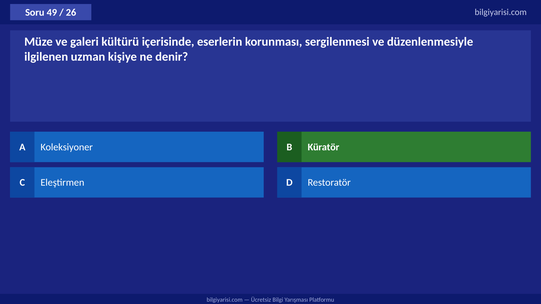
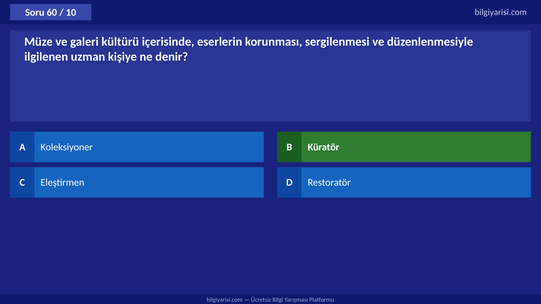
49: 49 -> 60 (52, 12)
26: 26 -> 10 (71, 12)
